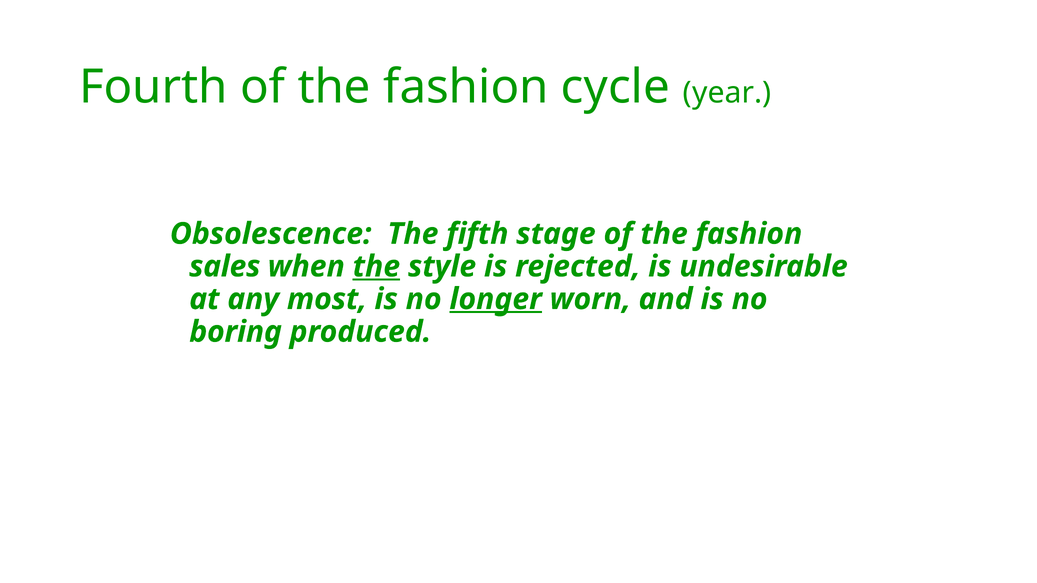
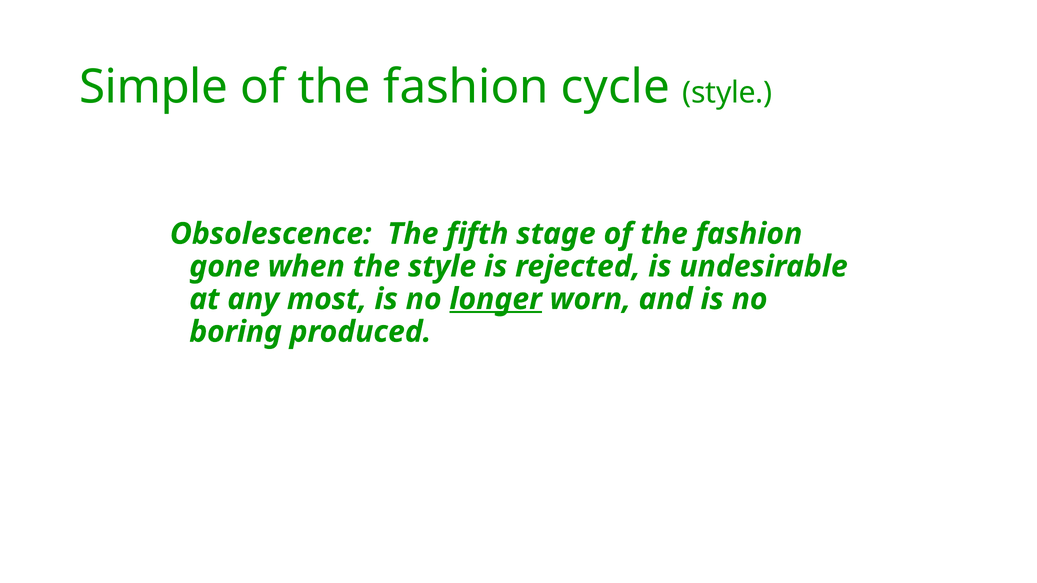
Fourth: Fourth -> Simple (154, 87)
cycle year: year -> style (727, 93)
sales: sales -> gone (225, 267)
the underline: present -> none (376, 267)
